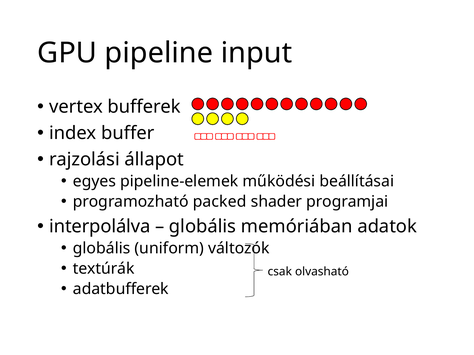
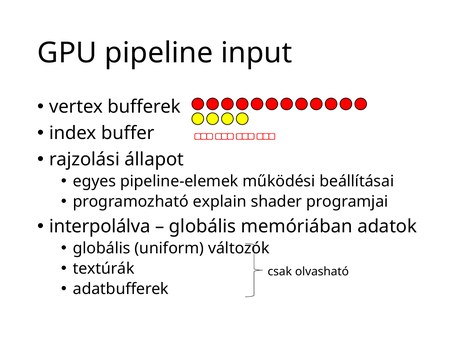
packed: packed -> explain (220, 202)
